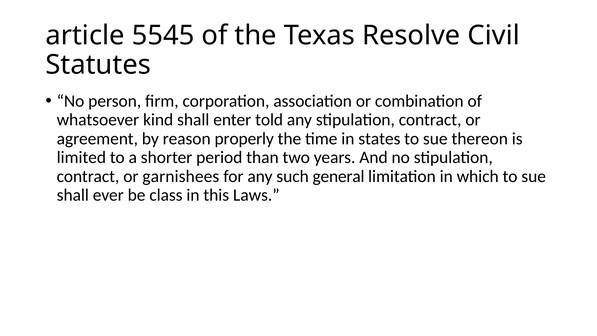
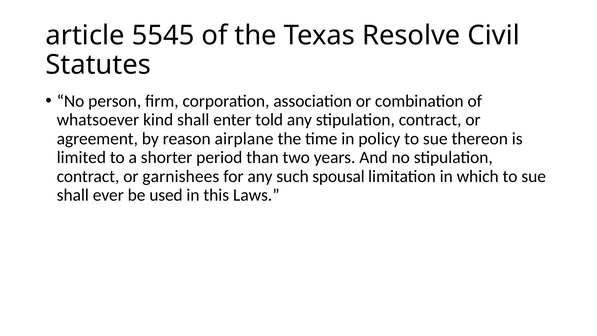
properly: properly -> airplane (244, 139)
states: states -> policy (379, 139)
general: general -> spousal (339, 176)
class: class -> used (166, 195)
